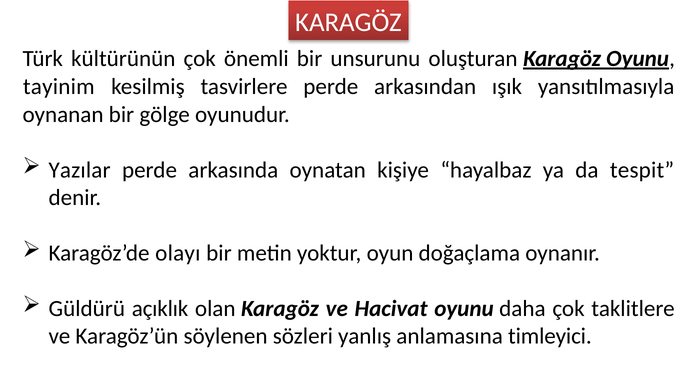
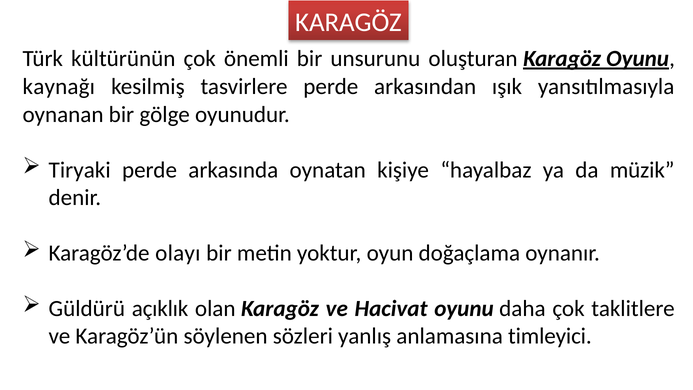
tayinim: tayinim -> kaynağı (59, 87)
Yazılar: Yazılar -> Tiryaki (80, 170)
tespit: tespit -> müzik (642, 170)
